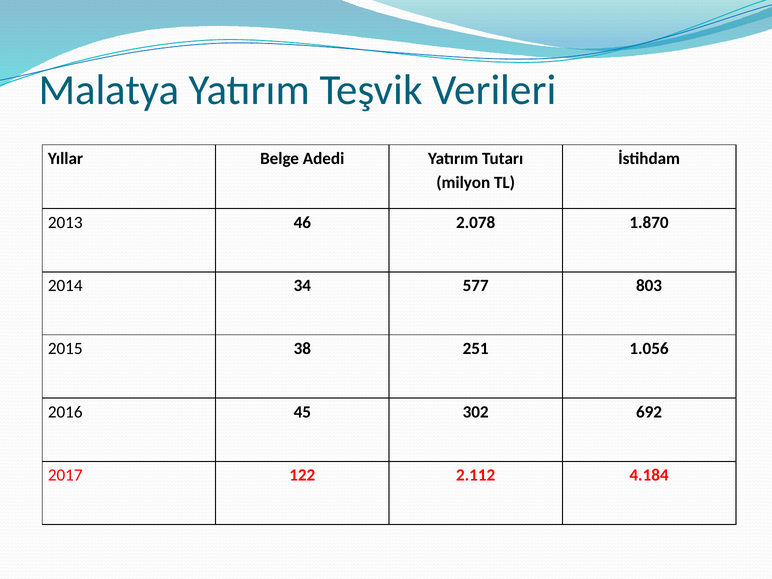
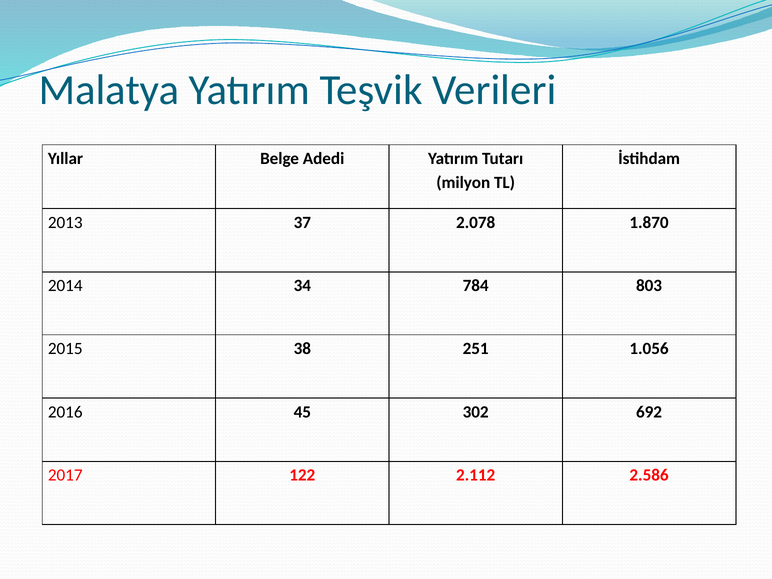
46: 46 -> 37 (302, 223)
577: 577 -> 784 (476, 286)
4.184: 4.184 -> 2.586 (649, 475)
